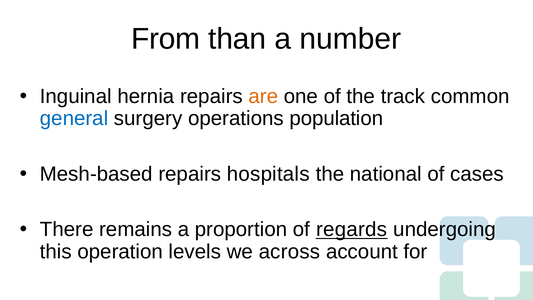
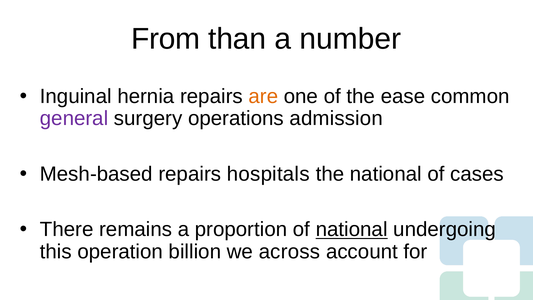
track: track -> ease (403, 96)
general colour: blue -> purple (74, 118)
population: population -> admission (336, 118)
of regards: regards -> national (352, 229)
levels: levels -> billion (195, 252)
